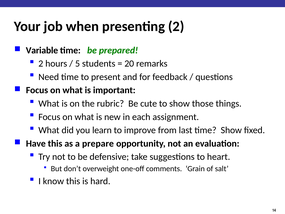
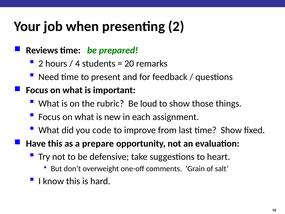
Variable: Variable -> Reviews (42, 50)
5: 5 -> 4 (78, 64)
cute: cute -> loud (149, 103)
learn: learn -> code (102, 130)
